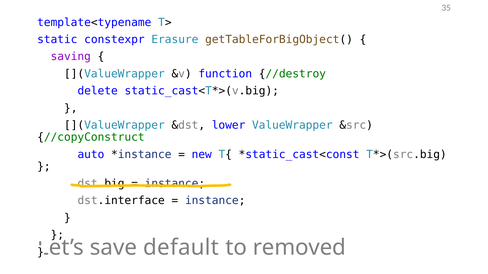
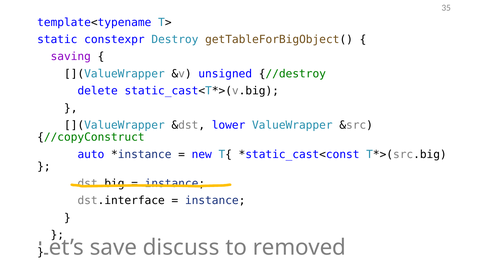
Erasure: Erasure -> Destroy (175, 40)
function: function -> unsigned (225, 74)
default: default -> discuss (181, 248)
